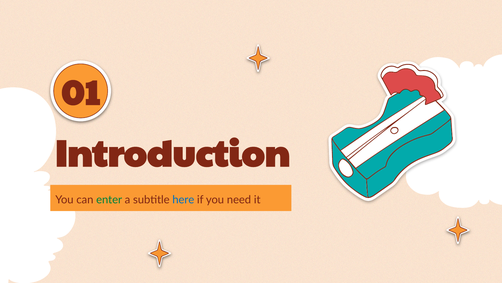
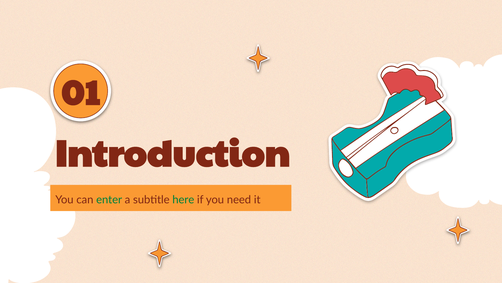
here colour: blue -> green (183, 199)
